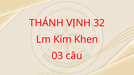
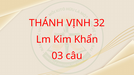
Khen: Khen -> Khẩn (86, 40)
